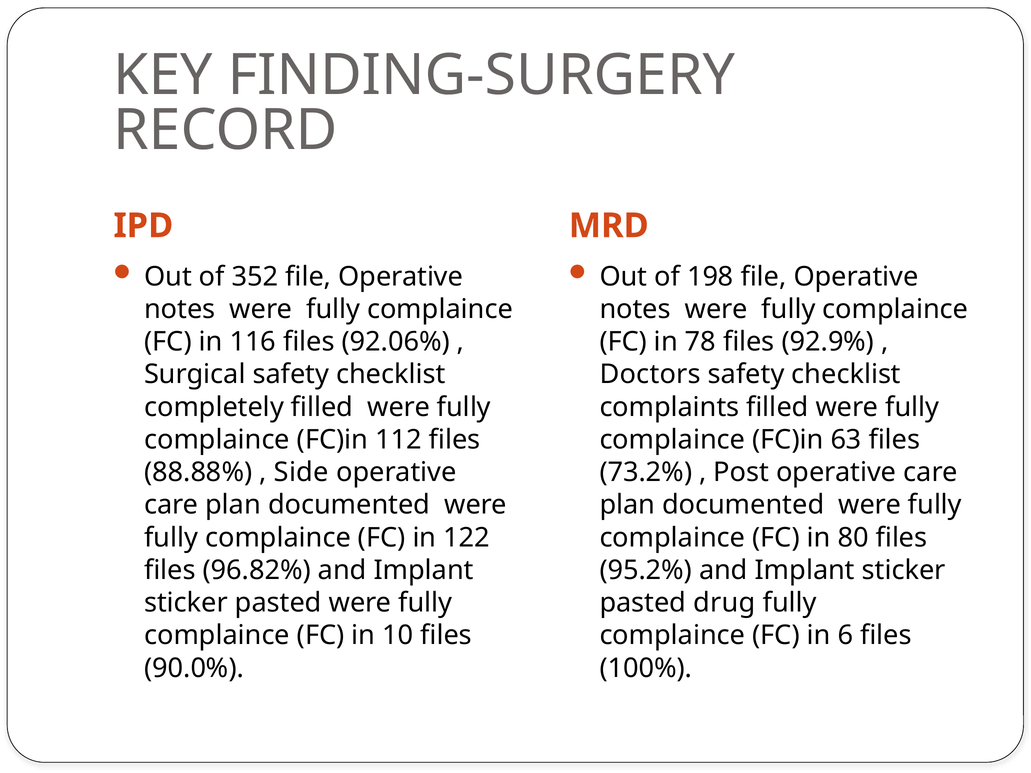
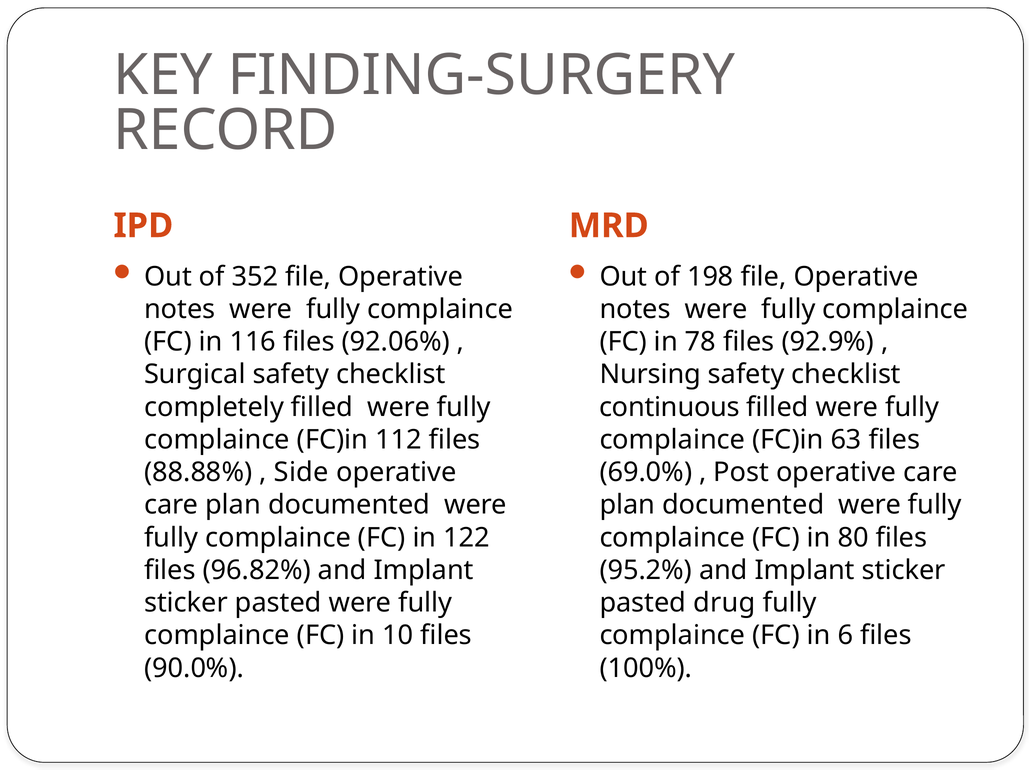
Doctors: Doctors -> Nursing (650, 375)
complaints: complaints -> continuous (670, 407)
73.2%: 73.2% -> 69.0% (646, 473)
